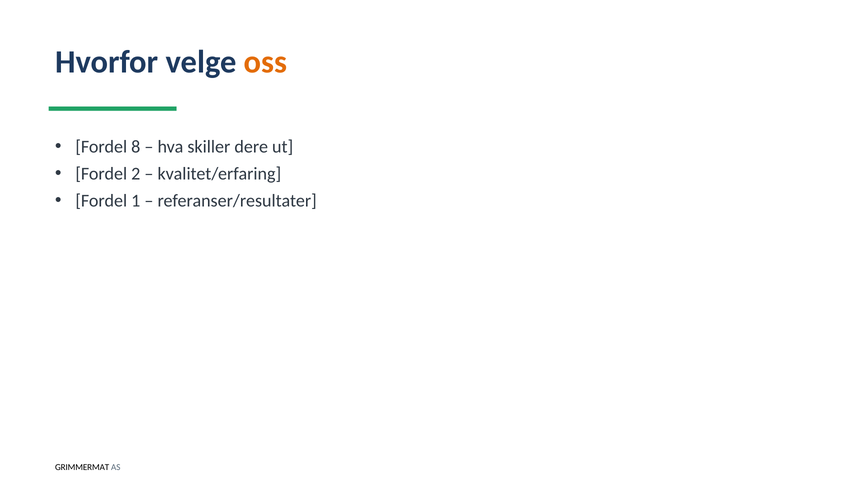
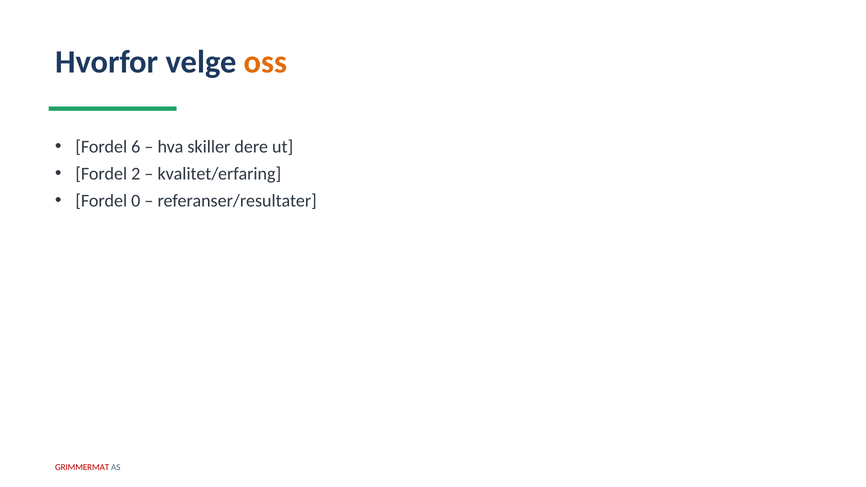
8: 8 -> 6 (136, 147)
1: 1 -> 0 (136, 201)
GRIMMERMAT colour: black -> red (82, 467)
